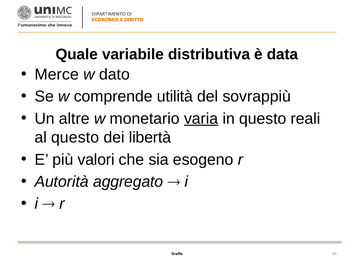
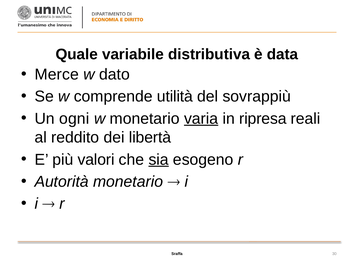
altre: altre -> ogni (74, 118)
in questo: questo -> ripresa (263, 118)
al questo: questo -> reddito (75, 137)
sia underline: none -> present (159, 159)
Autorità aggregato: aggregato -> monetario (128, 181)
